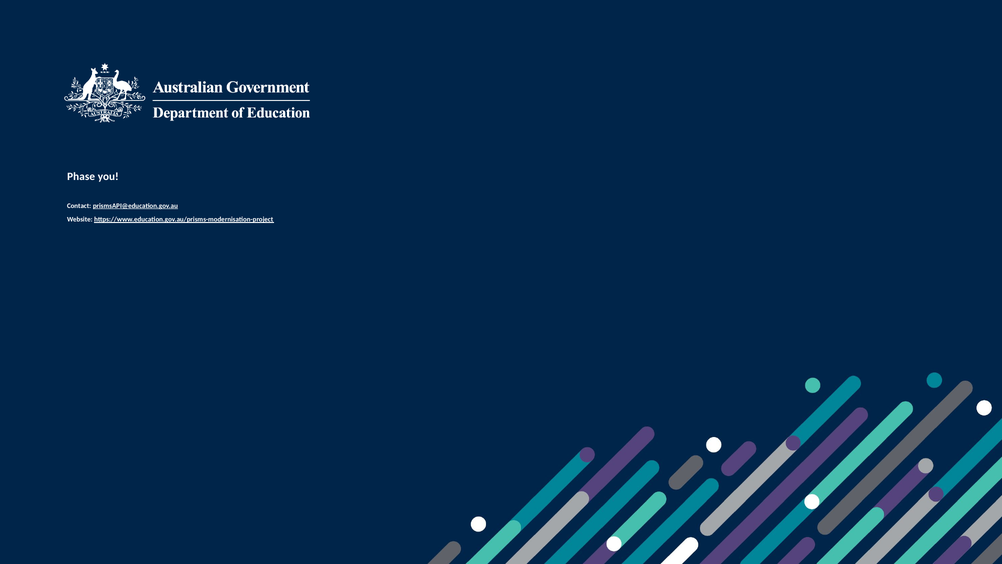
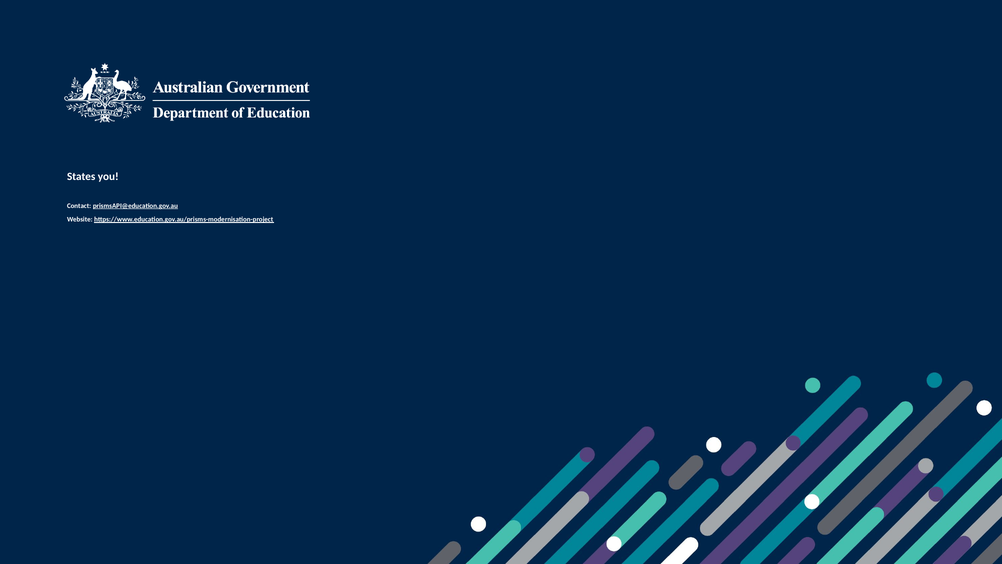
Phase: Phase -> States (81, 177)
